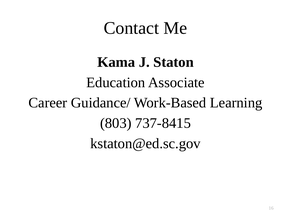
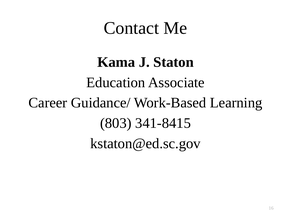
737-8415: 737-8415 -> 341-8415 (163, 123)
